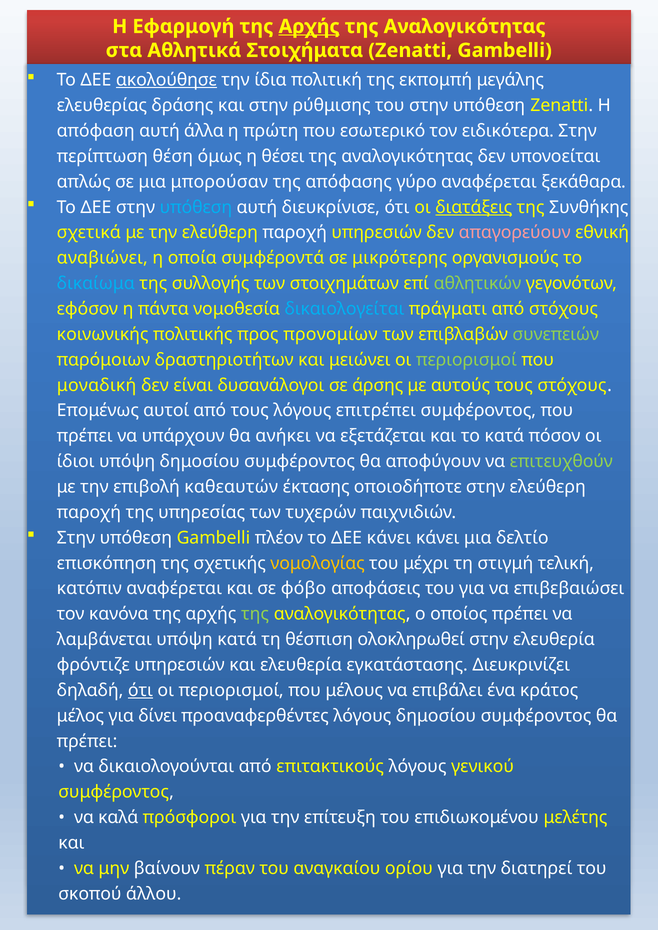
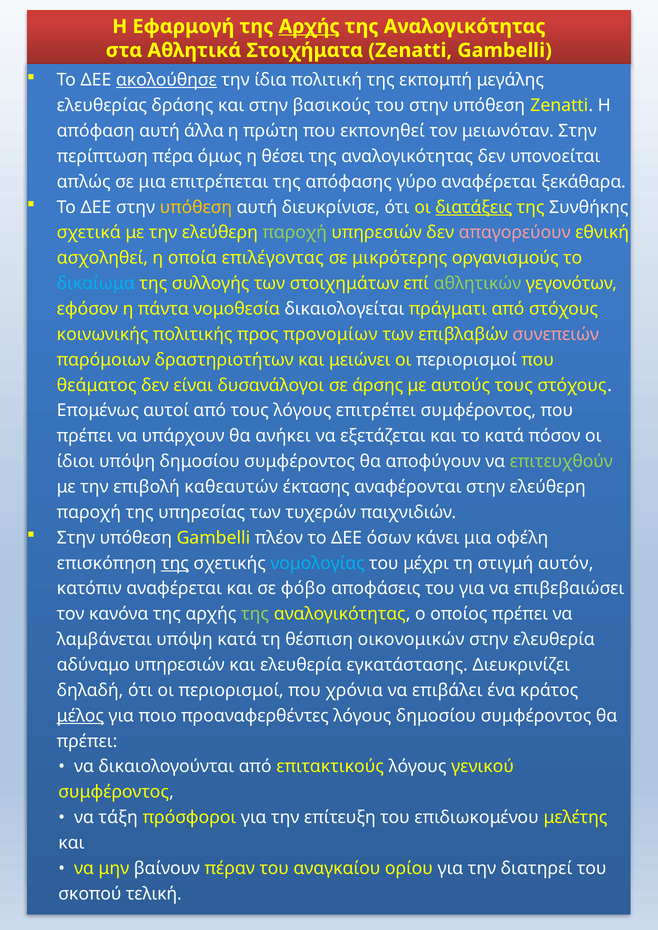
ρύθμισης: ρύθμισης -> βασικούς (332, 106)
εσωτερικό: εσωτερικό -> εκπονηθεί (383, 131)
ειδικότερα: ειδικότερα -> μειωνόταν (508, 131)
θέση: θέση -> πέρα (173, 156)
μπορούσαν: μπορούσαν -> επιτρέπεται (219, 182)
υπόθεση colour: light blue -> yellow (196, 207)
παροχή colour: white -> light green (295, 233)
αναβιώνει: αναβιώνει -> ασχοληθεί (102, 258)
συμφέροντά: συμφέροντά -> επιλέγοντας (273, 258)
δικαιολογείται colour: light blue -> white (345, 309)
συνεπειών colour: light green -> pink (556, 335)
περιορισμοί colour: light green -> white (467, 360)
μοναδική: μοναδική -> θεάματος (97, 385)
οποιοδήποτε: οποιοδήποτε -> αναφέρονται (408, 487)
ΔΕΕ κάνει: κάνει -> όσων (389, 538)
δελτίο: δελτίο -> οφέλη (522, 538)
της underline: none -> present (175, 564)
νομολογίας colour: yellow -> light blue (318, 564)
τελική: τελική -> αυτόν (566, 564)
ολοκληρωθεί: ολοκληρωθεί -> οικονομικών (411, 640)
φρόντιζε: φρόντιζε -> αδύναμο (93, 665)
ότι underline: present -> none (140, 691)
μέλους: μέλους -> χρόνια (354, 691)
μέλος underline: none -> present (80, 716)
δίνει: δίνει -> ποιο (158, 716)
καλά: καλά -> τάξη (118, 818)
άλλου: άλλου -> τελική (154, 894)
